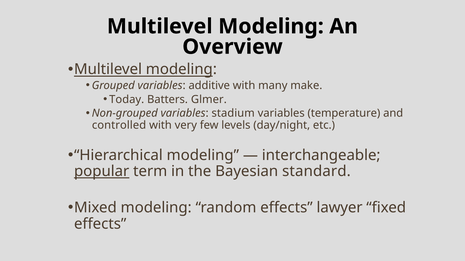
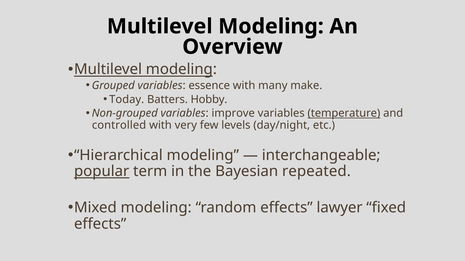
additive: additive -> essence (209, 86)
Glmer: Glmer -> Hobby (209, 100)
stadium: stadium -> improve (233, 114)
temperature underline: none -> present (344, 114)
standard: standard -> repeated (316, 172)
